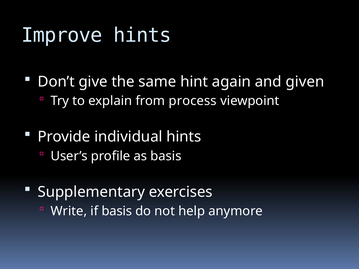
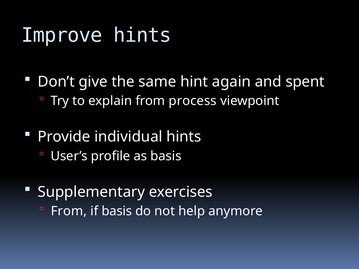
given: given -> spent (305, 82)
Write: Write -> From (69, 211)
